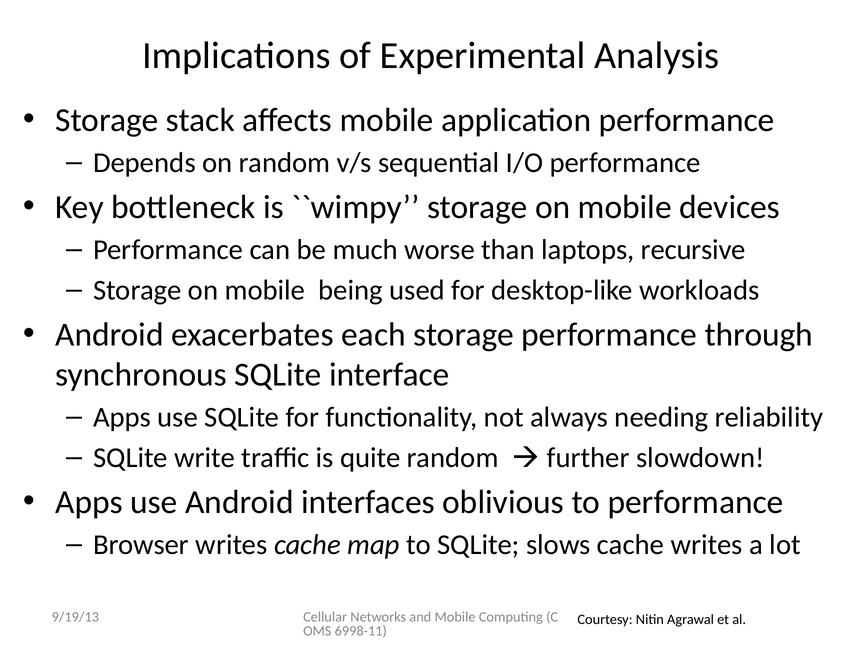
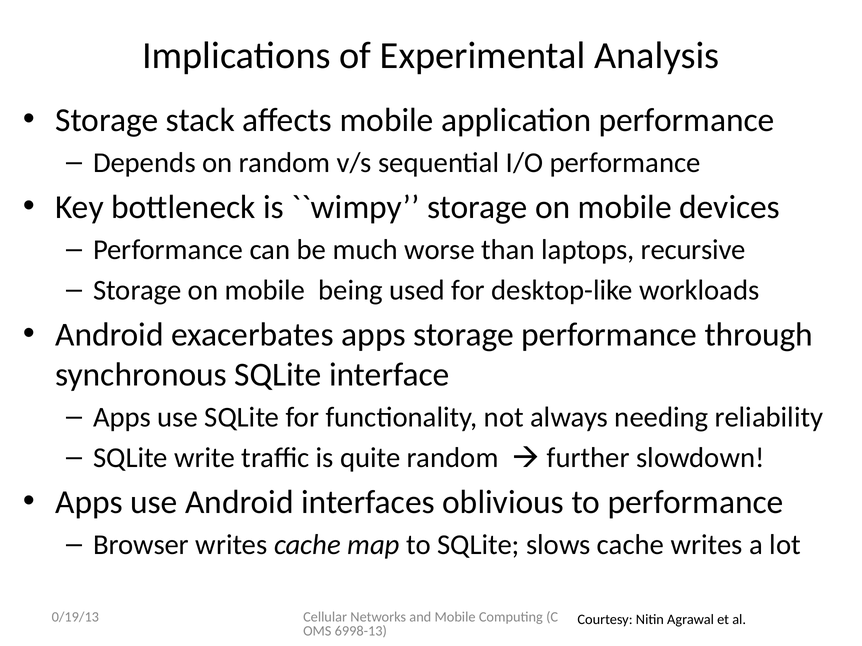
exacerbates each: each -> apps (374, 335)
9/19/13: 9/19/13 -> 0/19/13 (75, 617)
6998-11: 6998-11 -> 6998-13 (361, 632)
